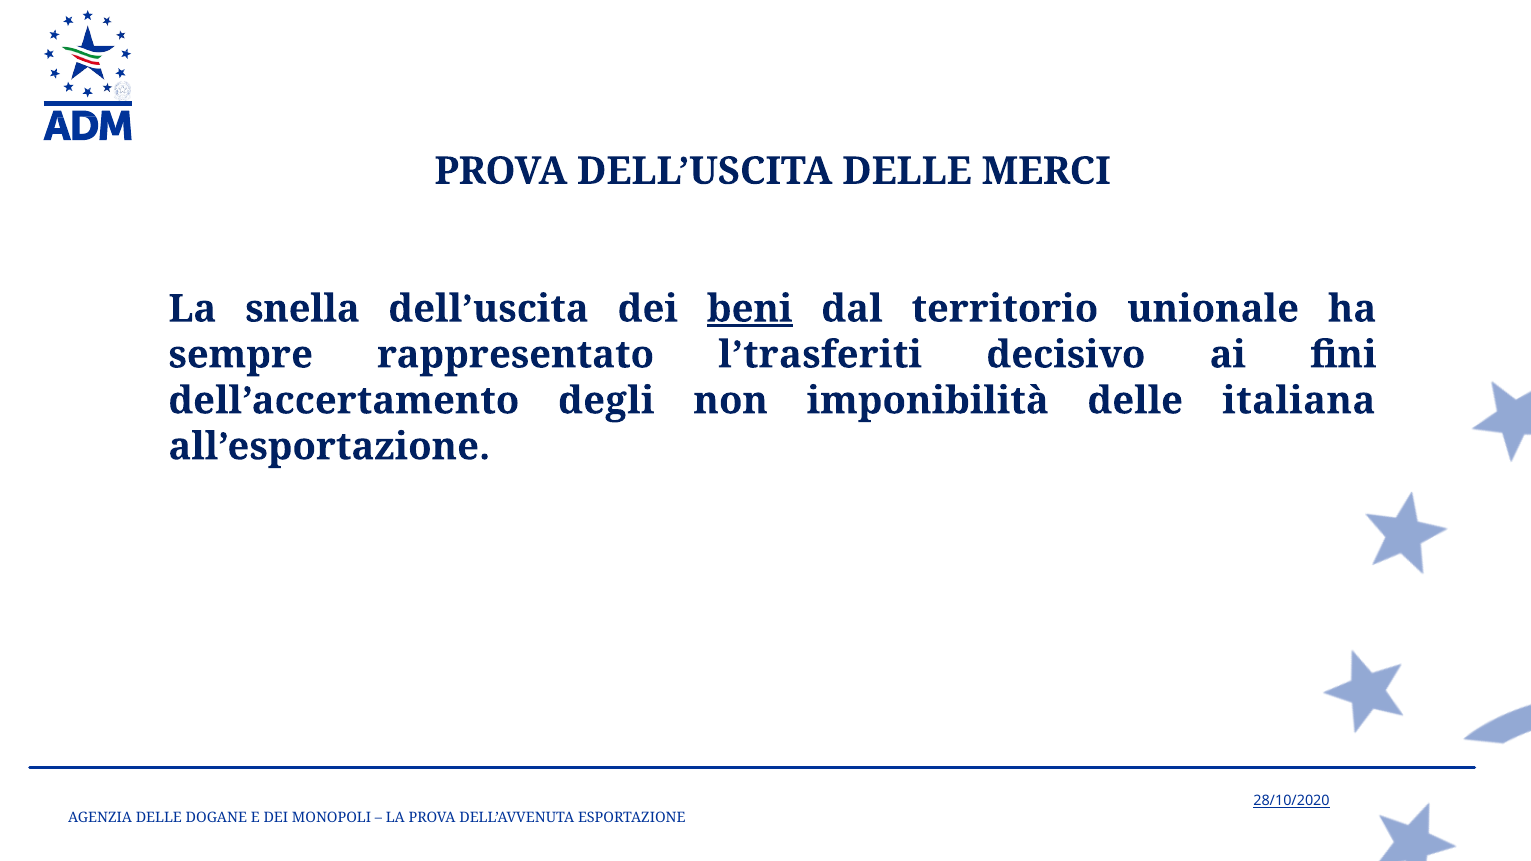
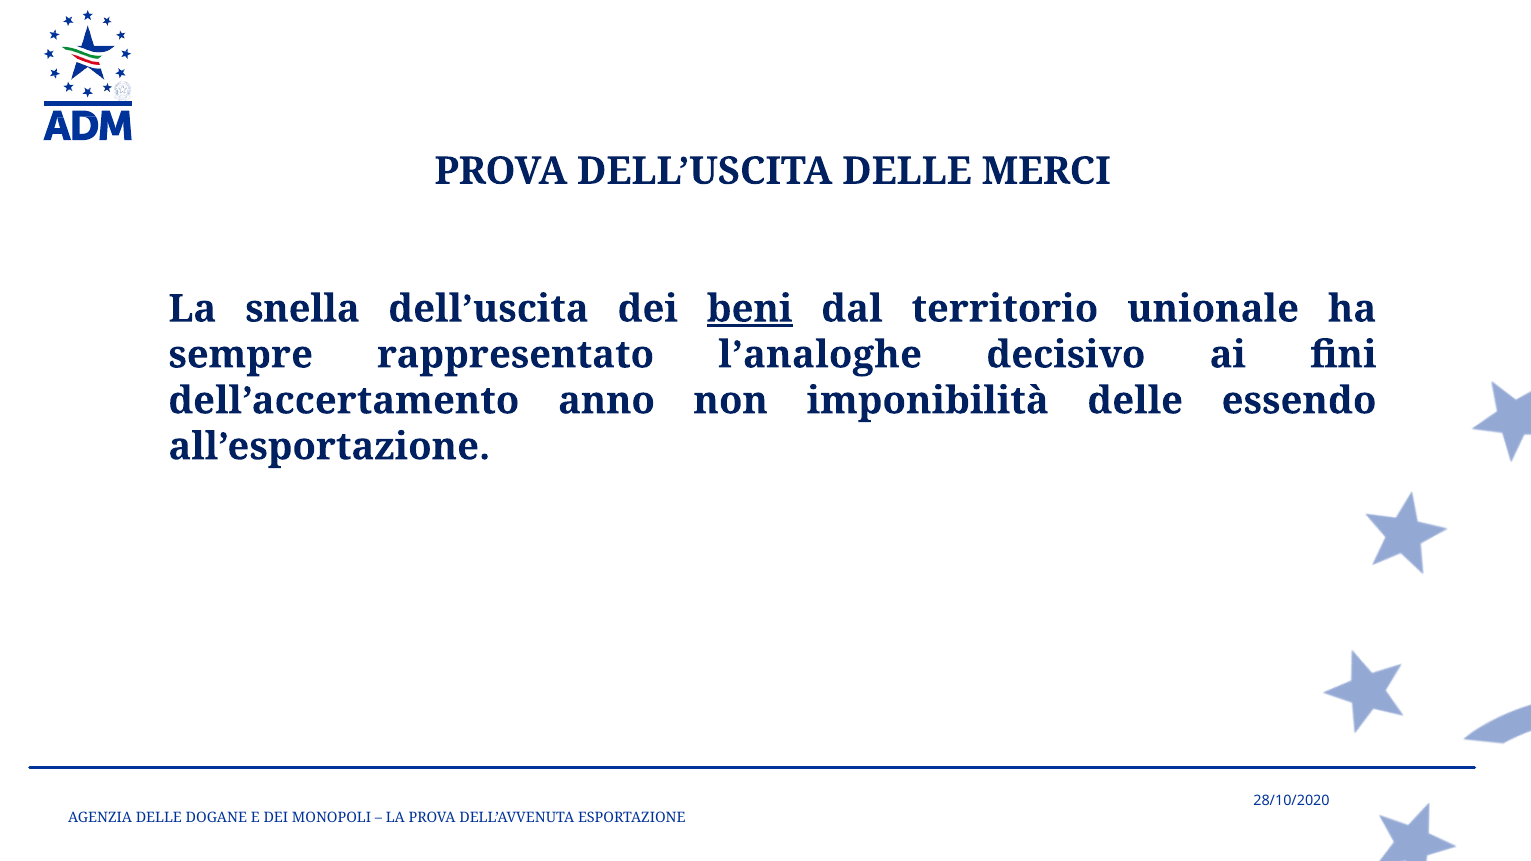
l’trasferiti: l’trasferiti -> l’analoghe (820, 355)
degli: degli -> anno (607, 401)
italiana: italiana -> essendo (1299, 401)
28/10/2020 underline: present -> none (1291, 801)
